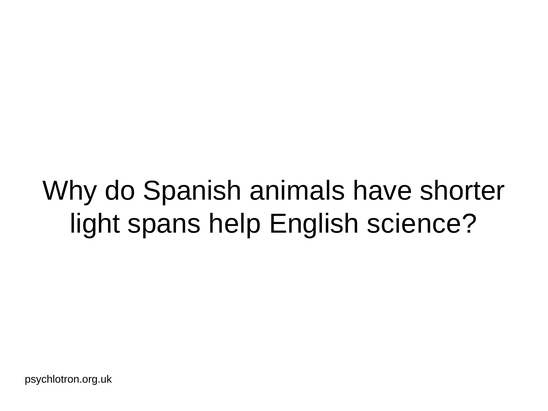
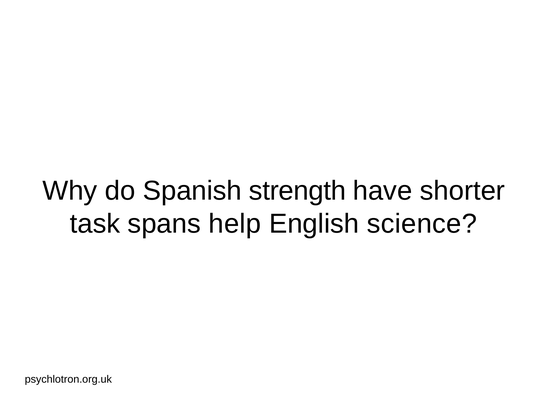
animals: animals -> strength (297, 191)
light: light -> task (95, 224)
